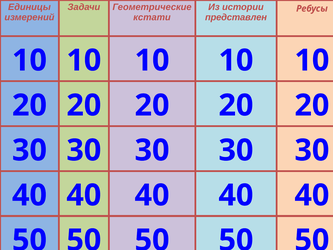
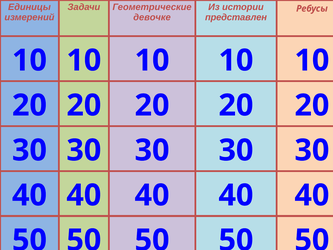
кстати: кстати -> девочке (152, 17)
